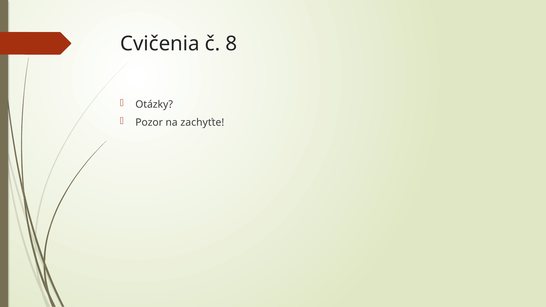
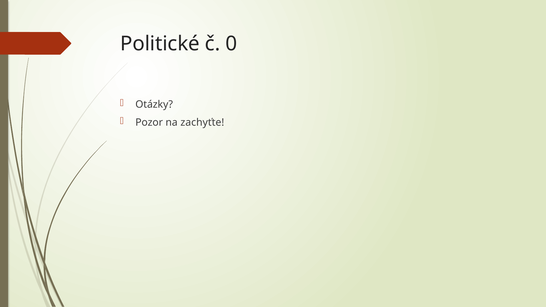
Cvičenia: Cvičenia -> Politické (160, 44)
8: 8 -> 0 (232, 44)
